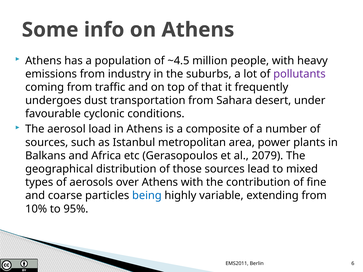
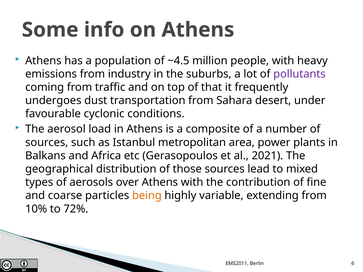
2079: 2079 -> 2021 (267, 156)
being colour: blue -> orange (147, 196)
95%: 95% -> 72% (76, 209)
